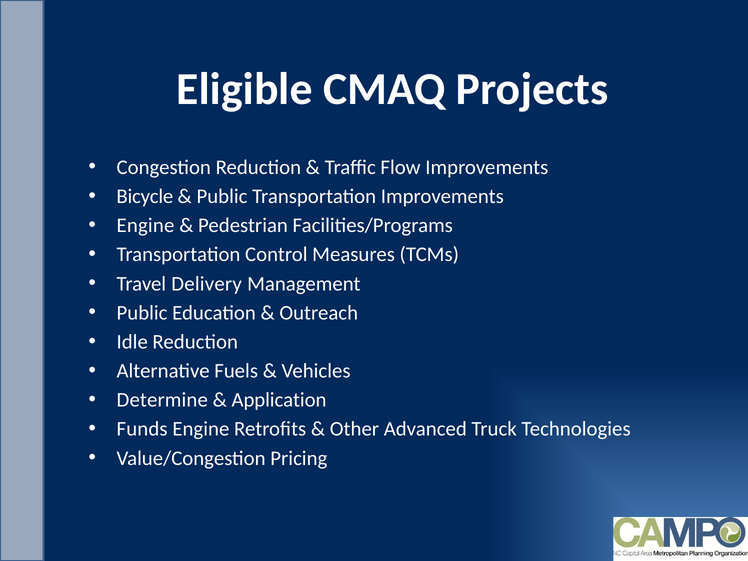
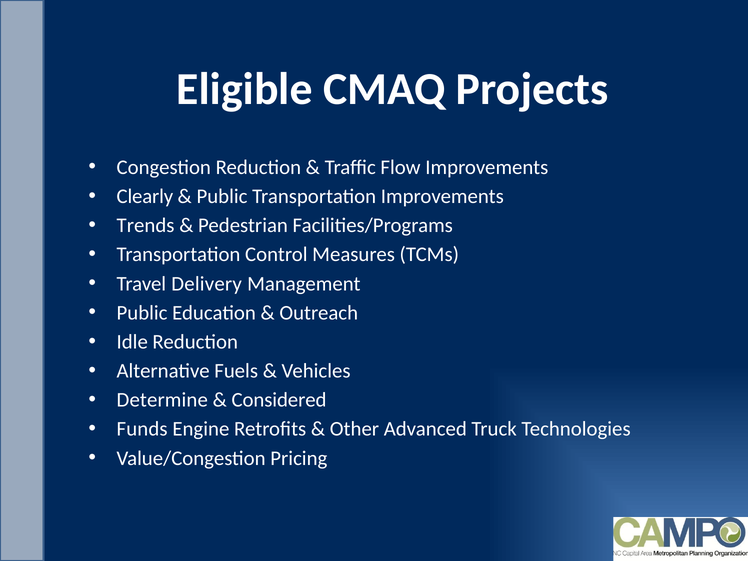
Bicycle: Bicycle -> Clearly (145, 196)
Engine: Engine -> Trends (146, 225)
Application: Application -> Considered (279, 400)
